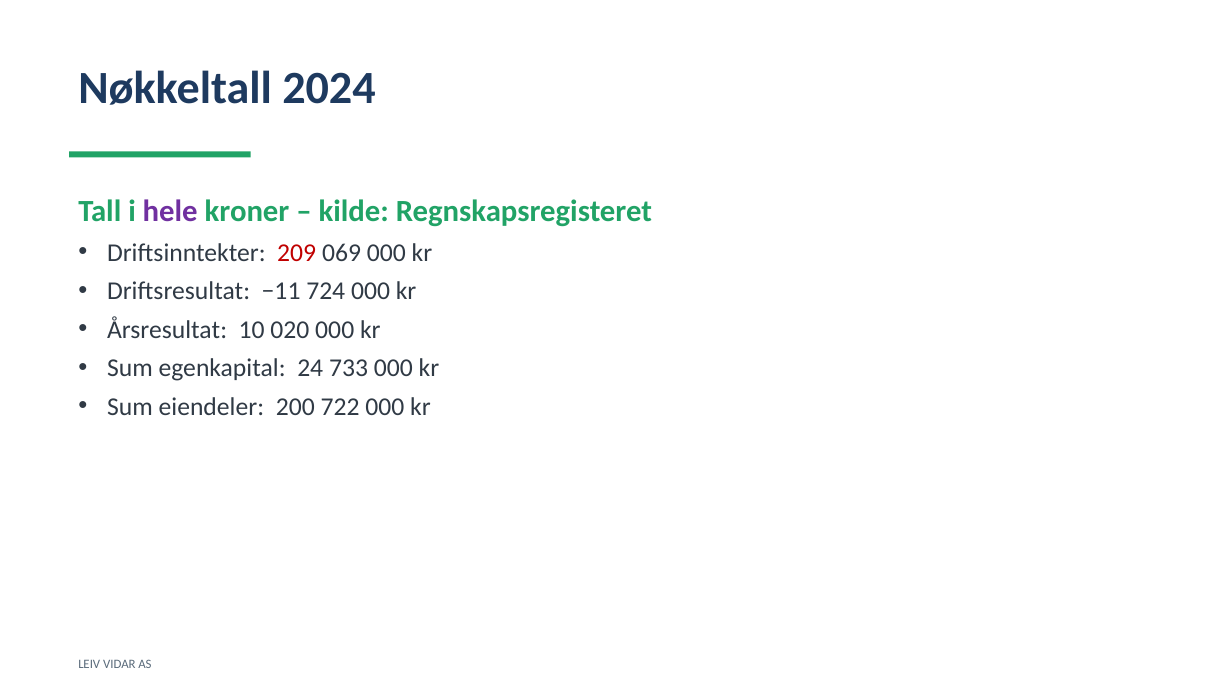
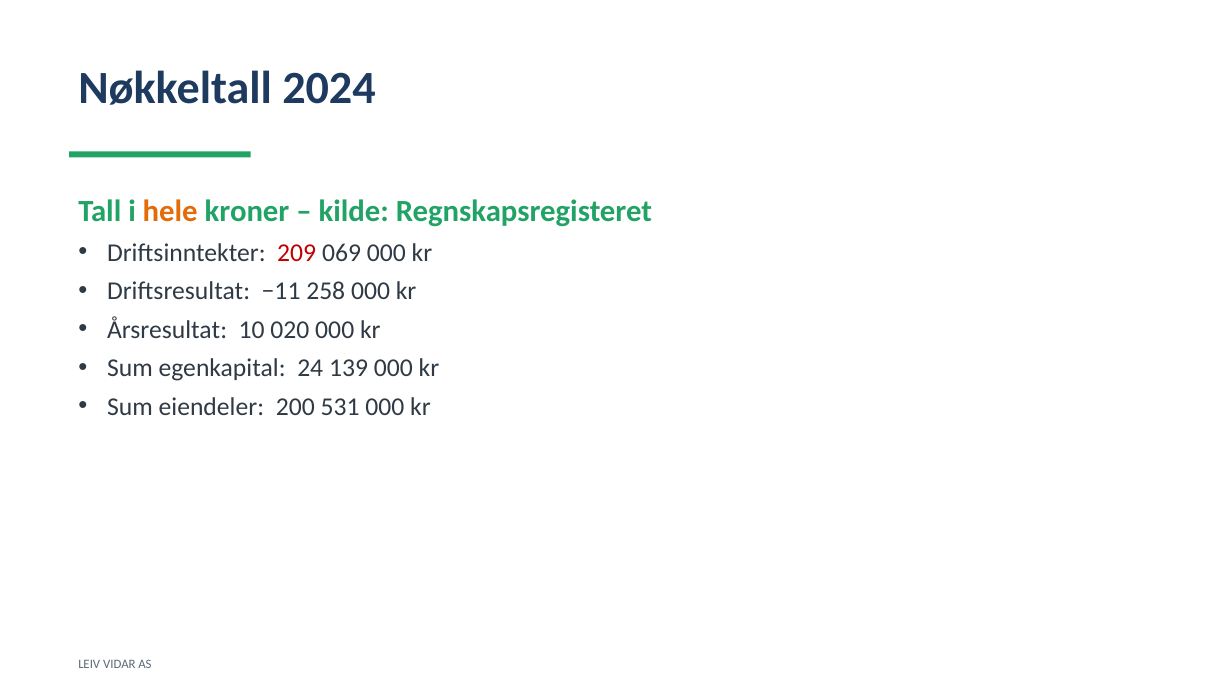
hele colour: purple -> orange (170, 212)
724: 724 -> 258 (326, 291)
733: 733 -> 139 (349, 368)
722: 722 -> 531 (340, 407)
